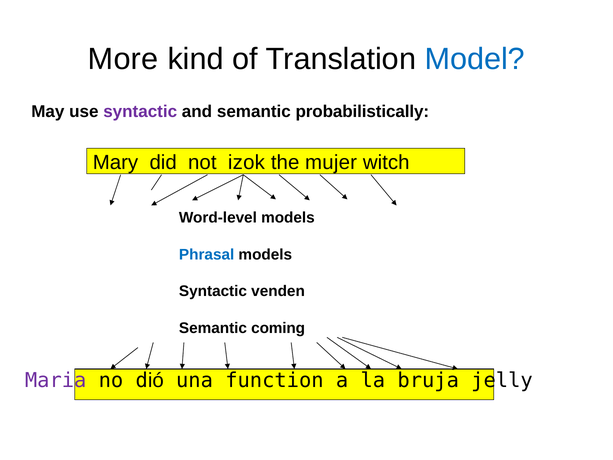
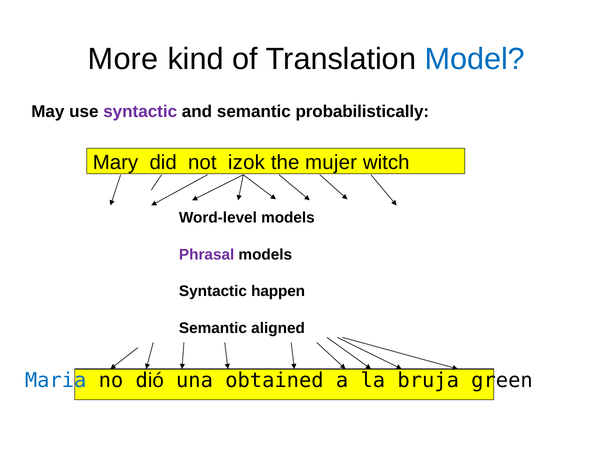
Phrasal colour: blue -> purple (207, 254)
venden: venden -> happen (278, 291)
coming: coming -> aligned (278, 328)
Maria colour: purple -> blue (56, 380)
function: function -> obtained (274, 380)
jelly: jelly -> green (502, 380)
